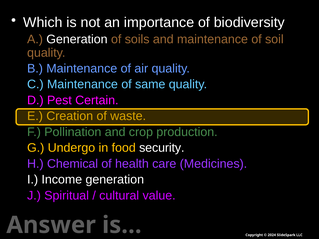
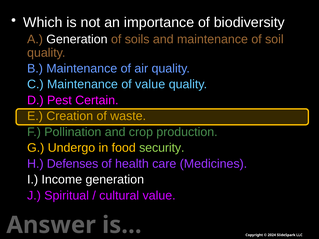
of same: same -> value (150, 84)
security colour: white -> light green (162, 148)
Chemical: Chemical -> Defenses (73, 164)
